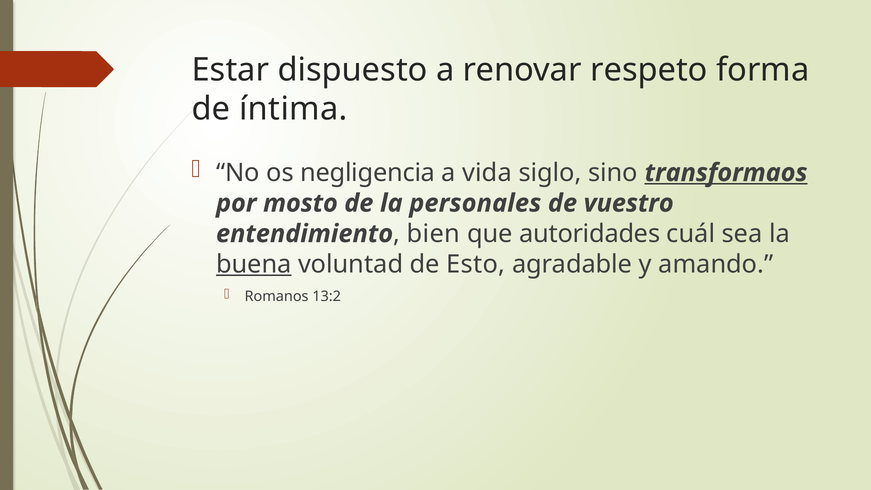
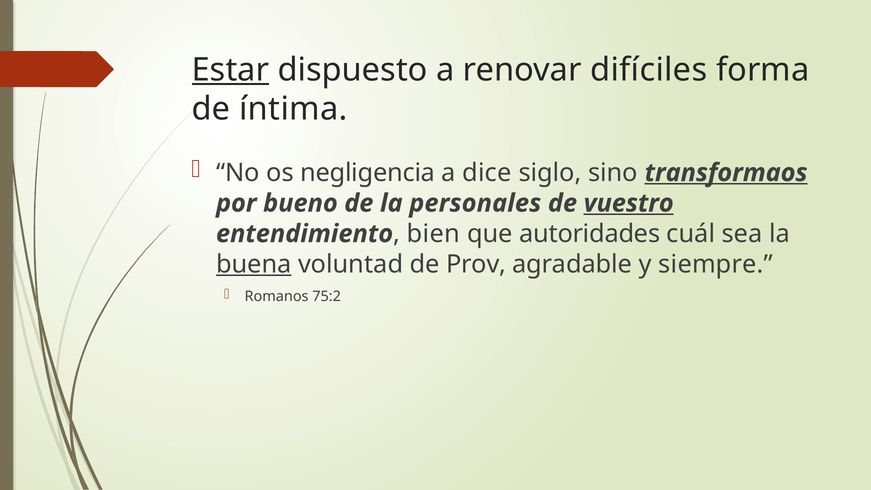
Estar underline: none -> present (230, 70)
respeto: respeto -> difíciles (649, 70)
vida: vida -> dice (487, 173)
mosto: mosto -> bueno (300, 203)
vuestro underline: none -> present (629, 203)
Esto: Esto -> Prov (476, 264)
amando: amando -> siempre (716, 264)
13:2: 13:2 -> 75:2 (327, 297)
